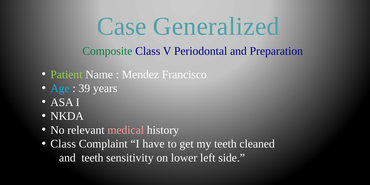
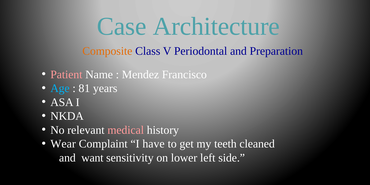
Generalized: Generalized -> Architecture (216, 26)
Composite colour: green -> orange (107, 51)
Patient colour: light green -> pink (66, 74)
39: 39 -> 81 (84, 88)
Class: Class -> Wear (63, 144)
and teeth: teeth -> want (92, 158)
